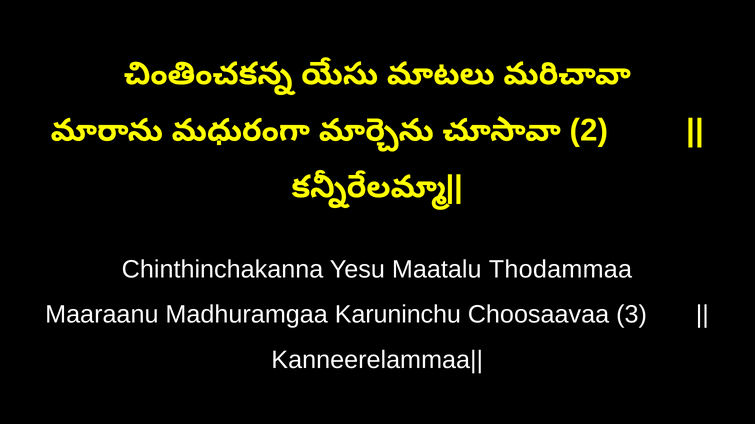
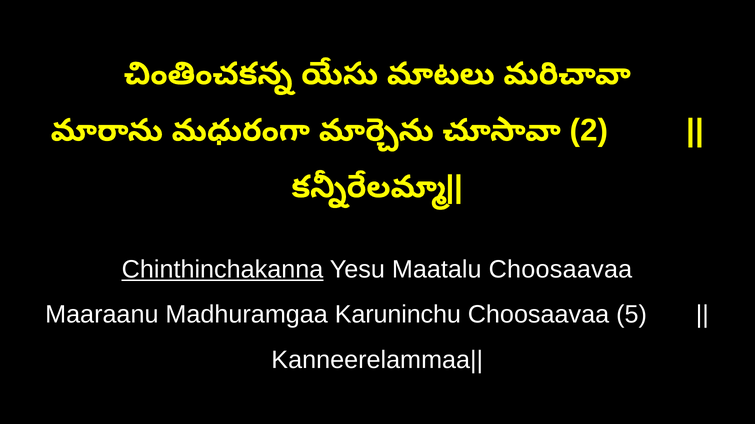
Chinthinchakanna underline: none -> present (223, 270)
Maatalu Thodammaa: Thodammaa -> Choosaavaa (560, 270)
3: 3 -> 5 (632, 315)
